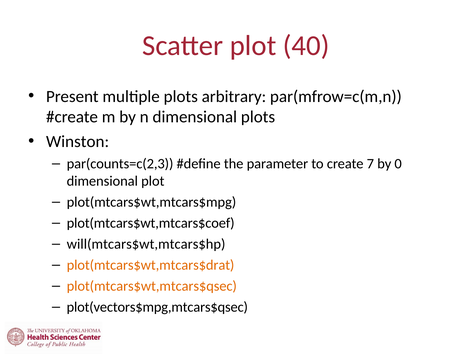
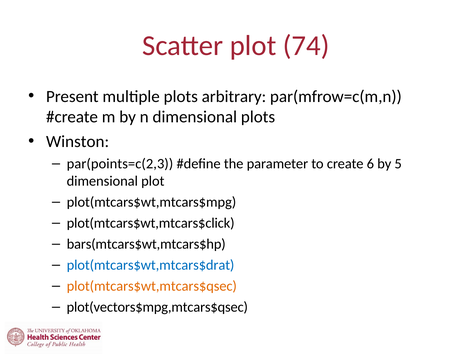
40: 40 -> 74 (306, 46)
par(counts=c(2,3: par(counts=c(2,3 -> par(points=c(2,3 (120, 164)
7: 7 -> 6 (370, 164)
0: 0 -> 5 (398, 164)
plot(mtcars$wt,mtcars$coef: plot(mtcars$wt,mtcars$coef -> plot(mtcars$wt,mtcars$click (151, 223)
will(mtcars$wt,mtcars$hp: will(mtcars$wt,mtcars$hp -> bars(mtcars$wt,mtcars$hp (146, 244)
plot(mtcars$wt,mtcars$drat colour: orange -> blue (151, 265)
